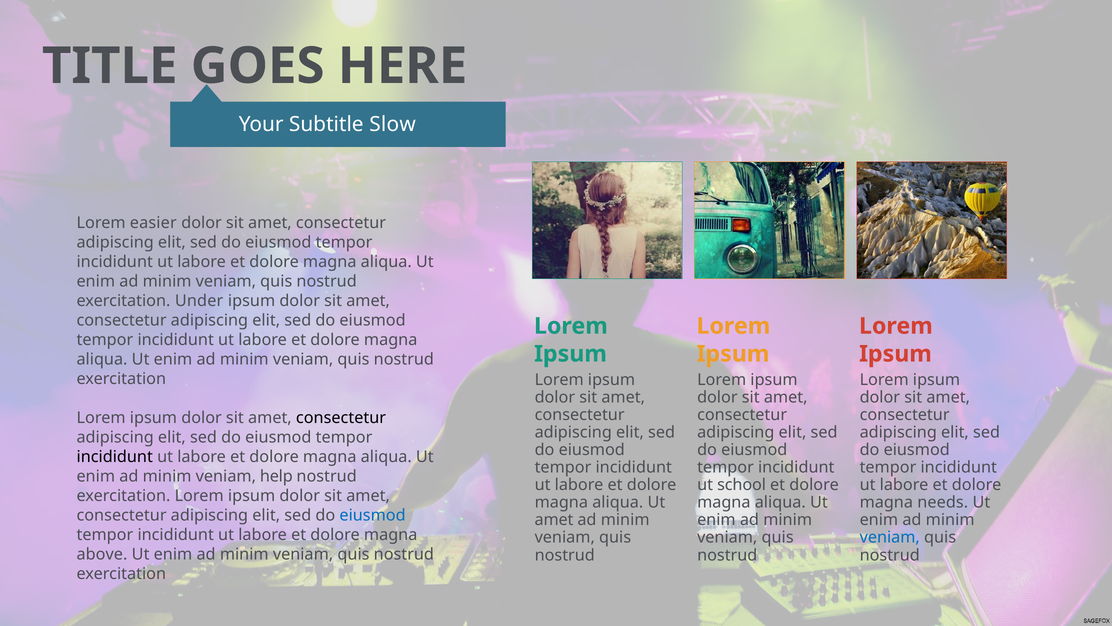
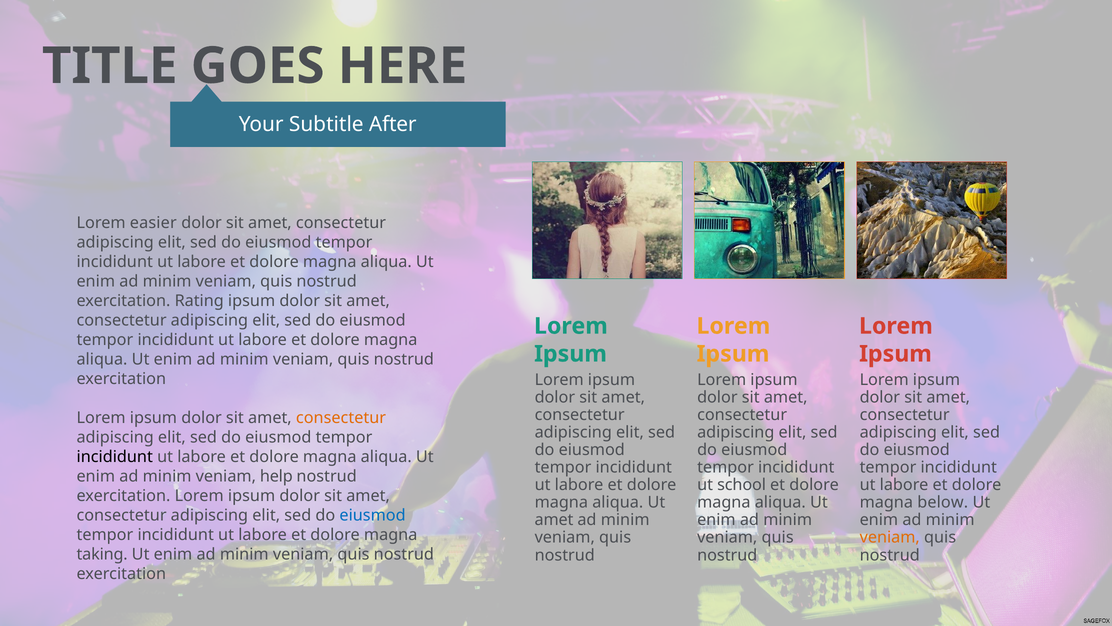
Slow: Slow -> After (393, 124)
Under: Under -> Rating (199, 301)
consectetur colour: black -> orange (341, 418)
needs: needs -> below (943, 502)
veniam colour: blue -> orange (890, 537)
above: above -> taking (102, 554)
